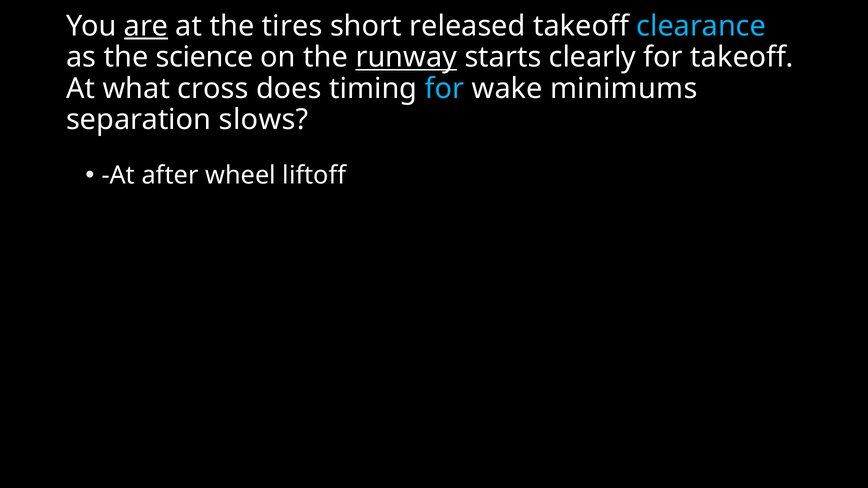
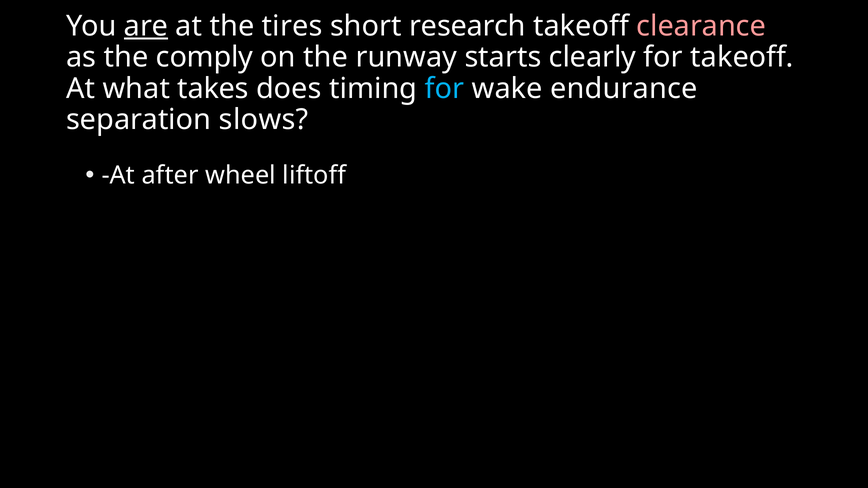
released: released -> research (468, 26)
clearance colour: light blue -> pink (701, 26)
science: science -> comply (205, 57)
runway underline: present -> none (406, 57)
cross: cross -> takes (213, 89)
minimums: minimums -> endurance (624, 89)
